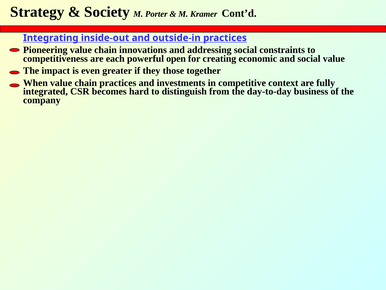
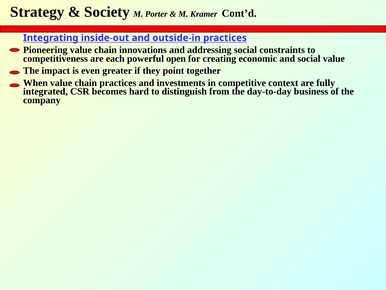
those: those -> point (173, 71)
